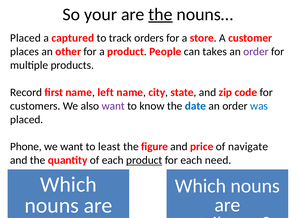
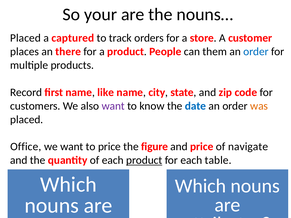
the underline: present -> none (160, 14)
other: other -> there (68, 52)
takes: takes -> them (215, 52)
order colour: purple -> blue (256, 52)
left: left -> like (106, 92)
was colour: blue -> orange (259, 106)
Phone: Phone -> Office (26, 147)
to least: least -> price (109, 147)
need: need -> table (218, 160)
